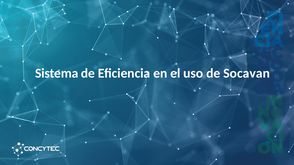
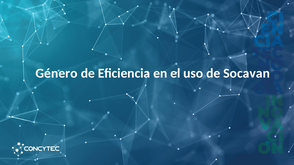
Sistema: Sistema -> Género (57, 73)
